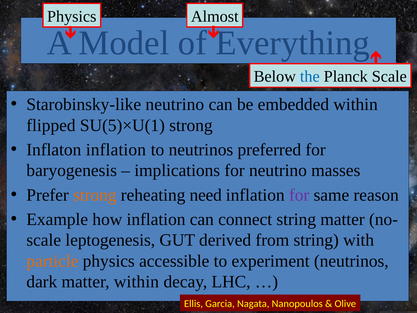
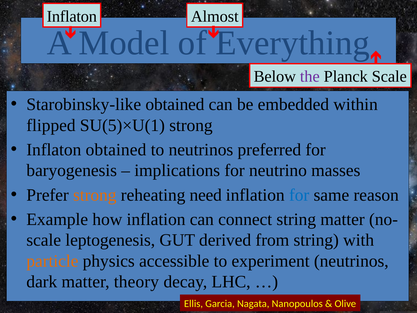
Physics: Physics -> Inflaton (72, 16)
the colour: blue -> purple (310, 76)
Starobinsky-like neutrino: neutrino -> obtained (175, 104)
Inflaton inflation: inflation -> obtained (116, 150)
for colour: purple -> blue (299, 195)
matter within: within -> theory (136, 282)
